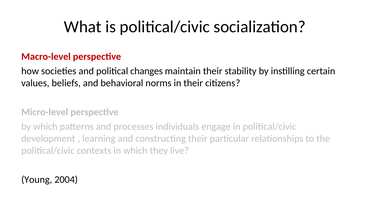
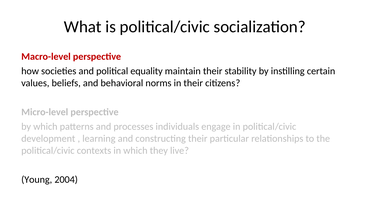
changes: changes -> equality (147, 71)
